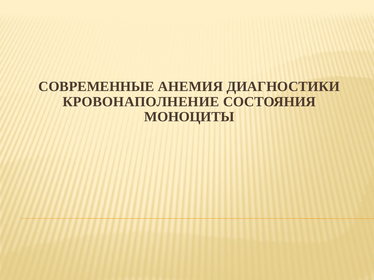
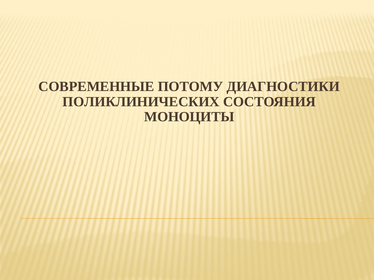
АНЕМИЯ: АНЕМИЯ -> ПОТОМУ (190, 87)
КРОВОНАПОЛНЕНИЕ: КРОВОНАПОЛНЕНИЕ -> ПОЛИКЛИНИЧЕСКИХ (141, 102)
